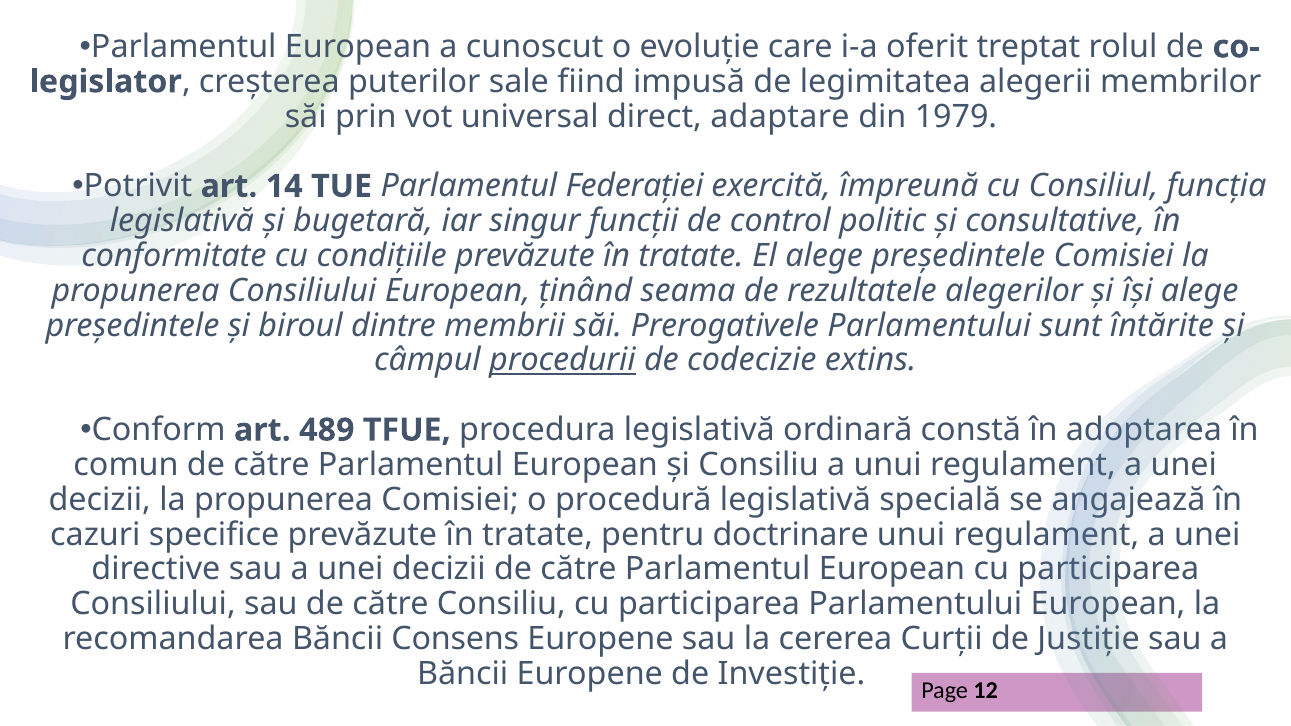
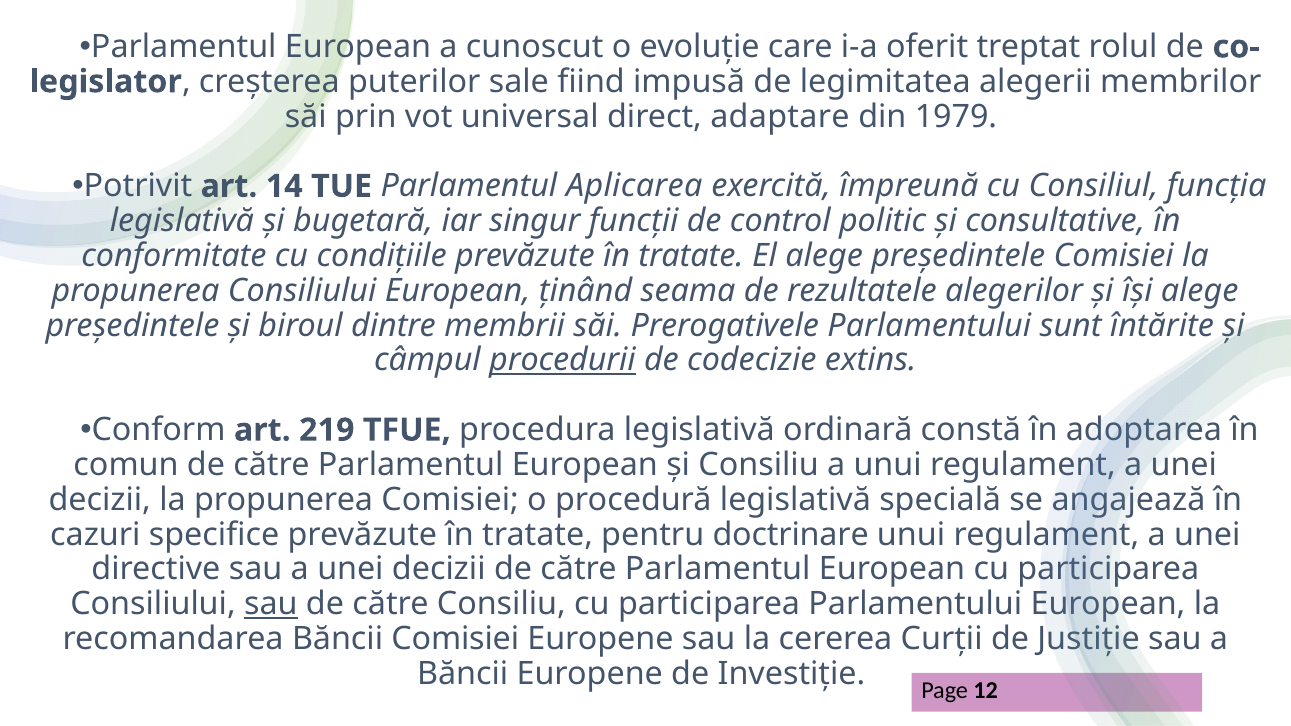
Federației: Federației -> Aplicarea (634, 186)
489: 489 -> 219 (327, 430)
sau underline: none -> present (271, 604)
Băncii Consens: Consens -> Comisiei (455, 639)
